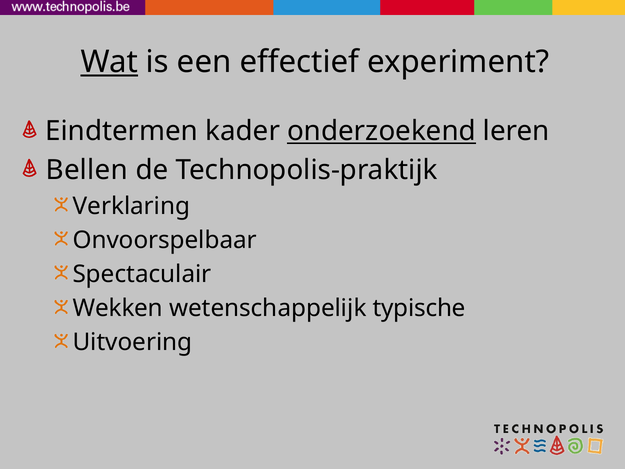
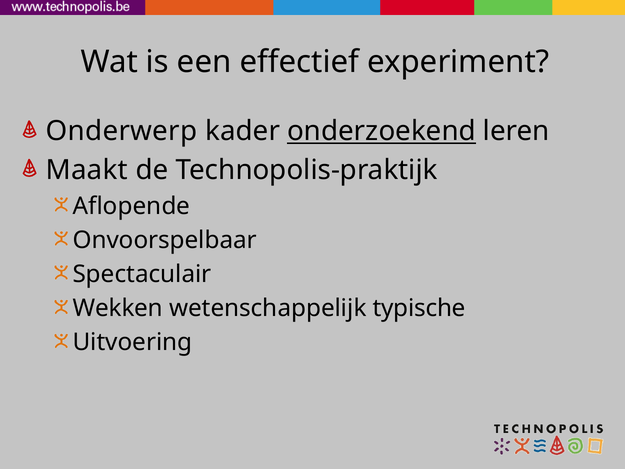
Wat underline: present -> none (109, 62)
Eindtermen: Eindtermen -> Onderwerp (122, 131)
Bellen: Bellen -> Maakt (87, 170)
Verklaring: Verklaring -> Aflopende (131, 206)
